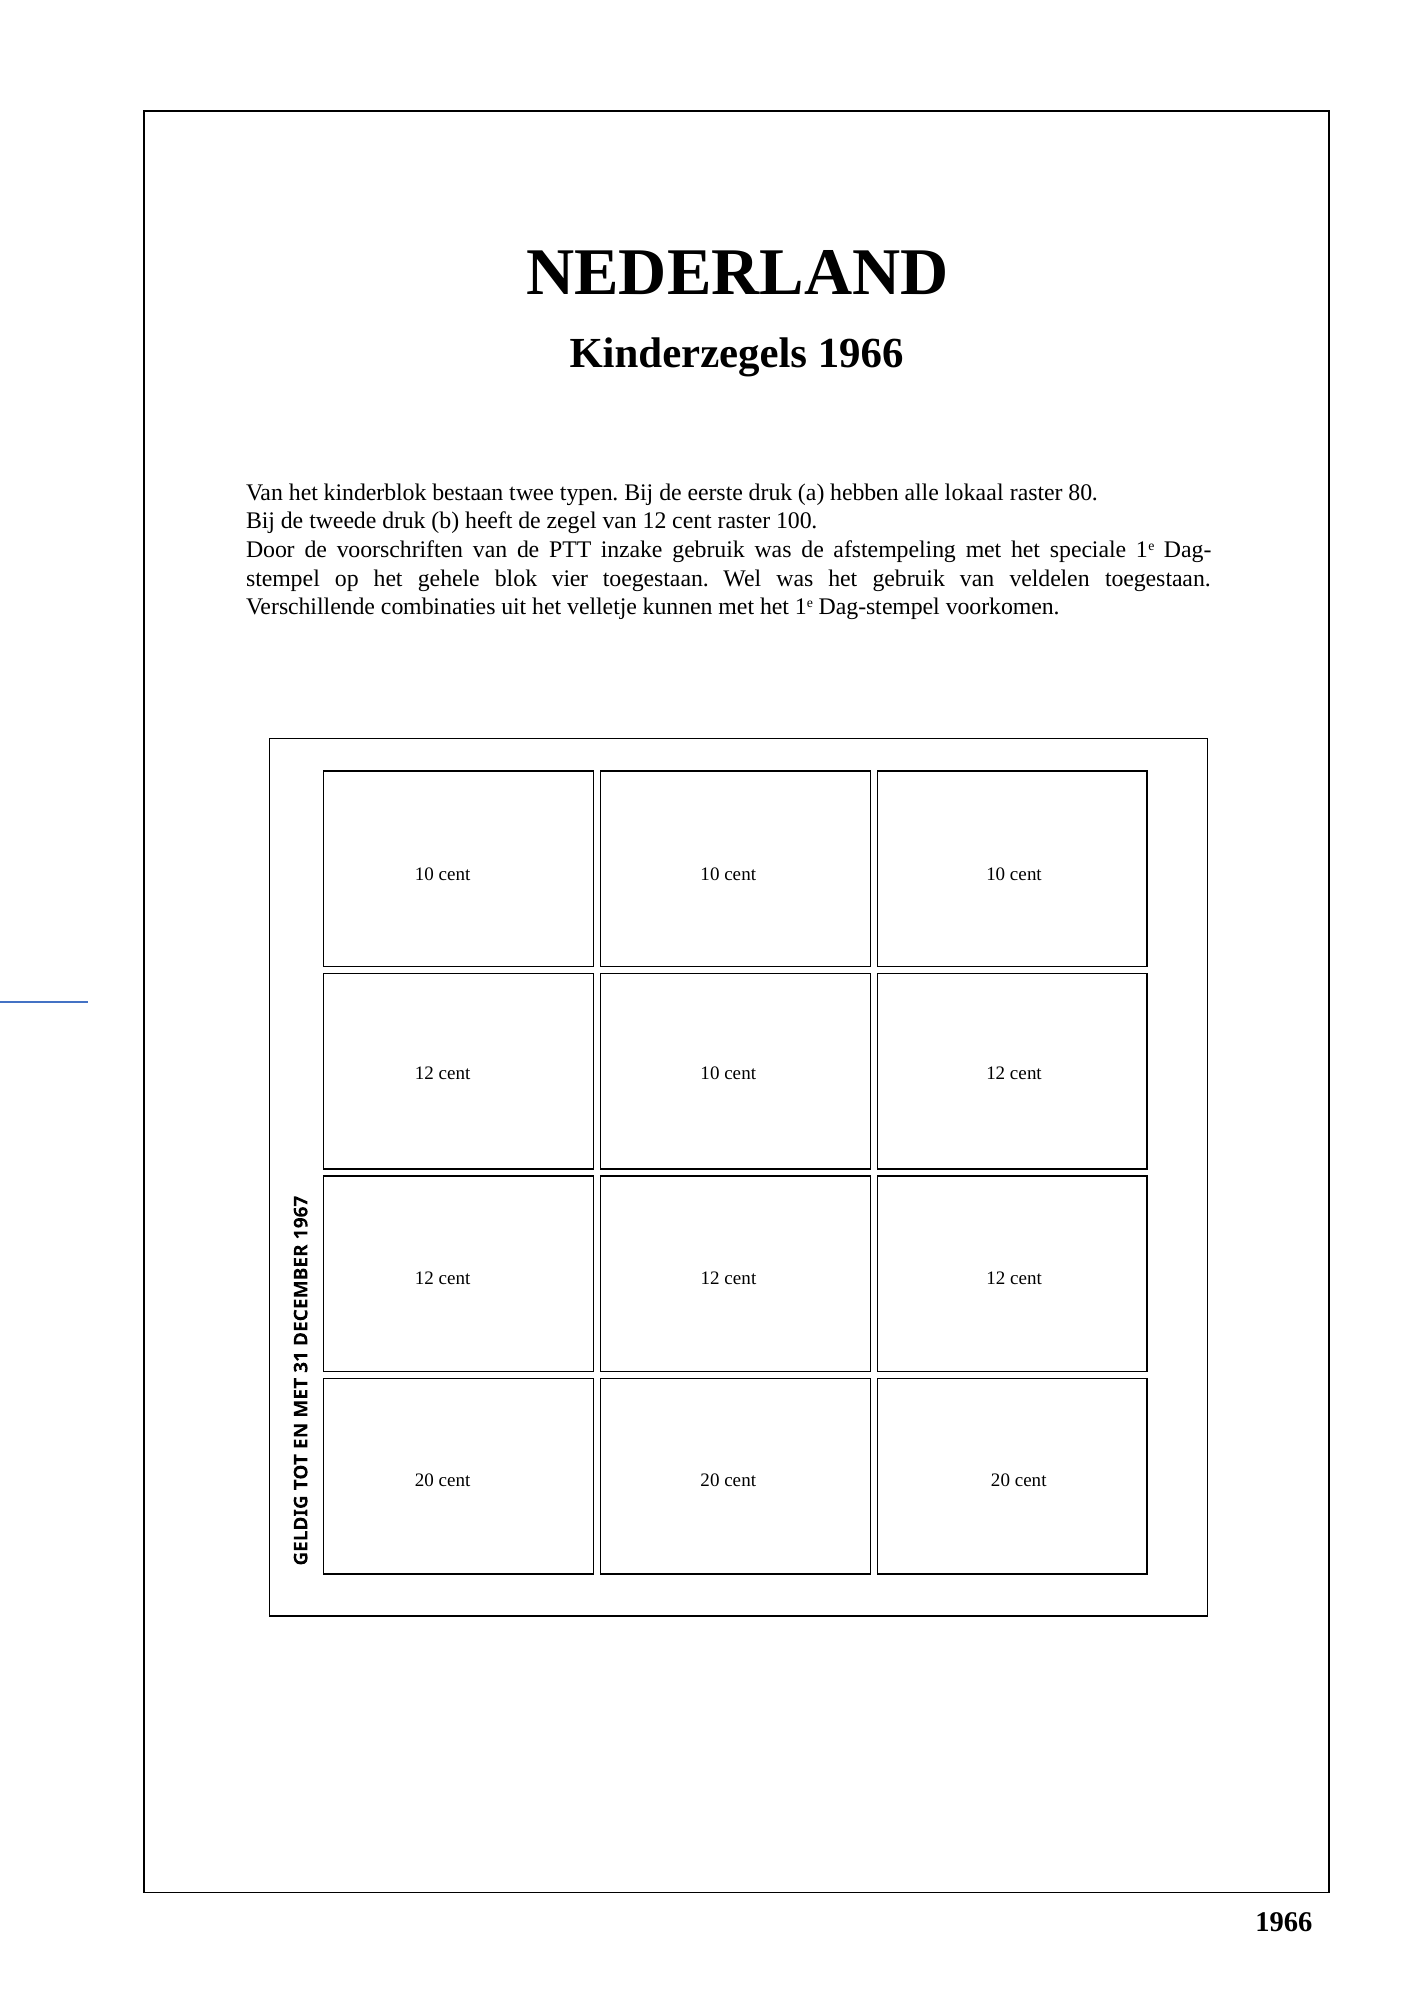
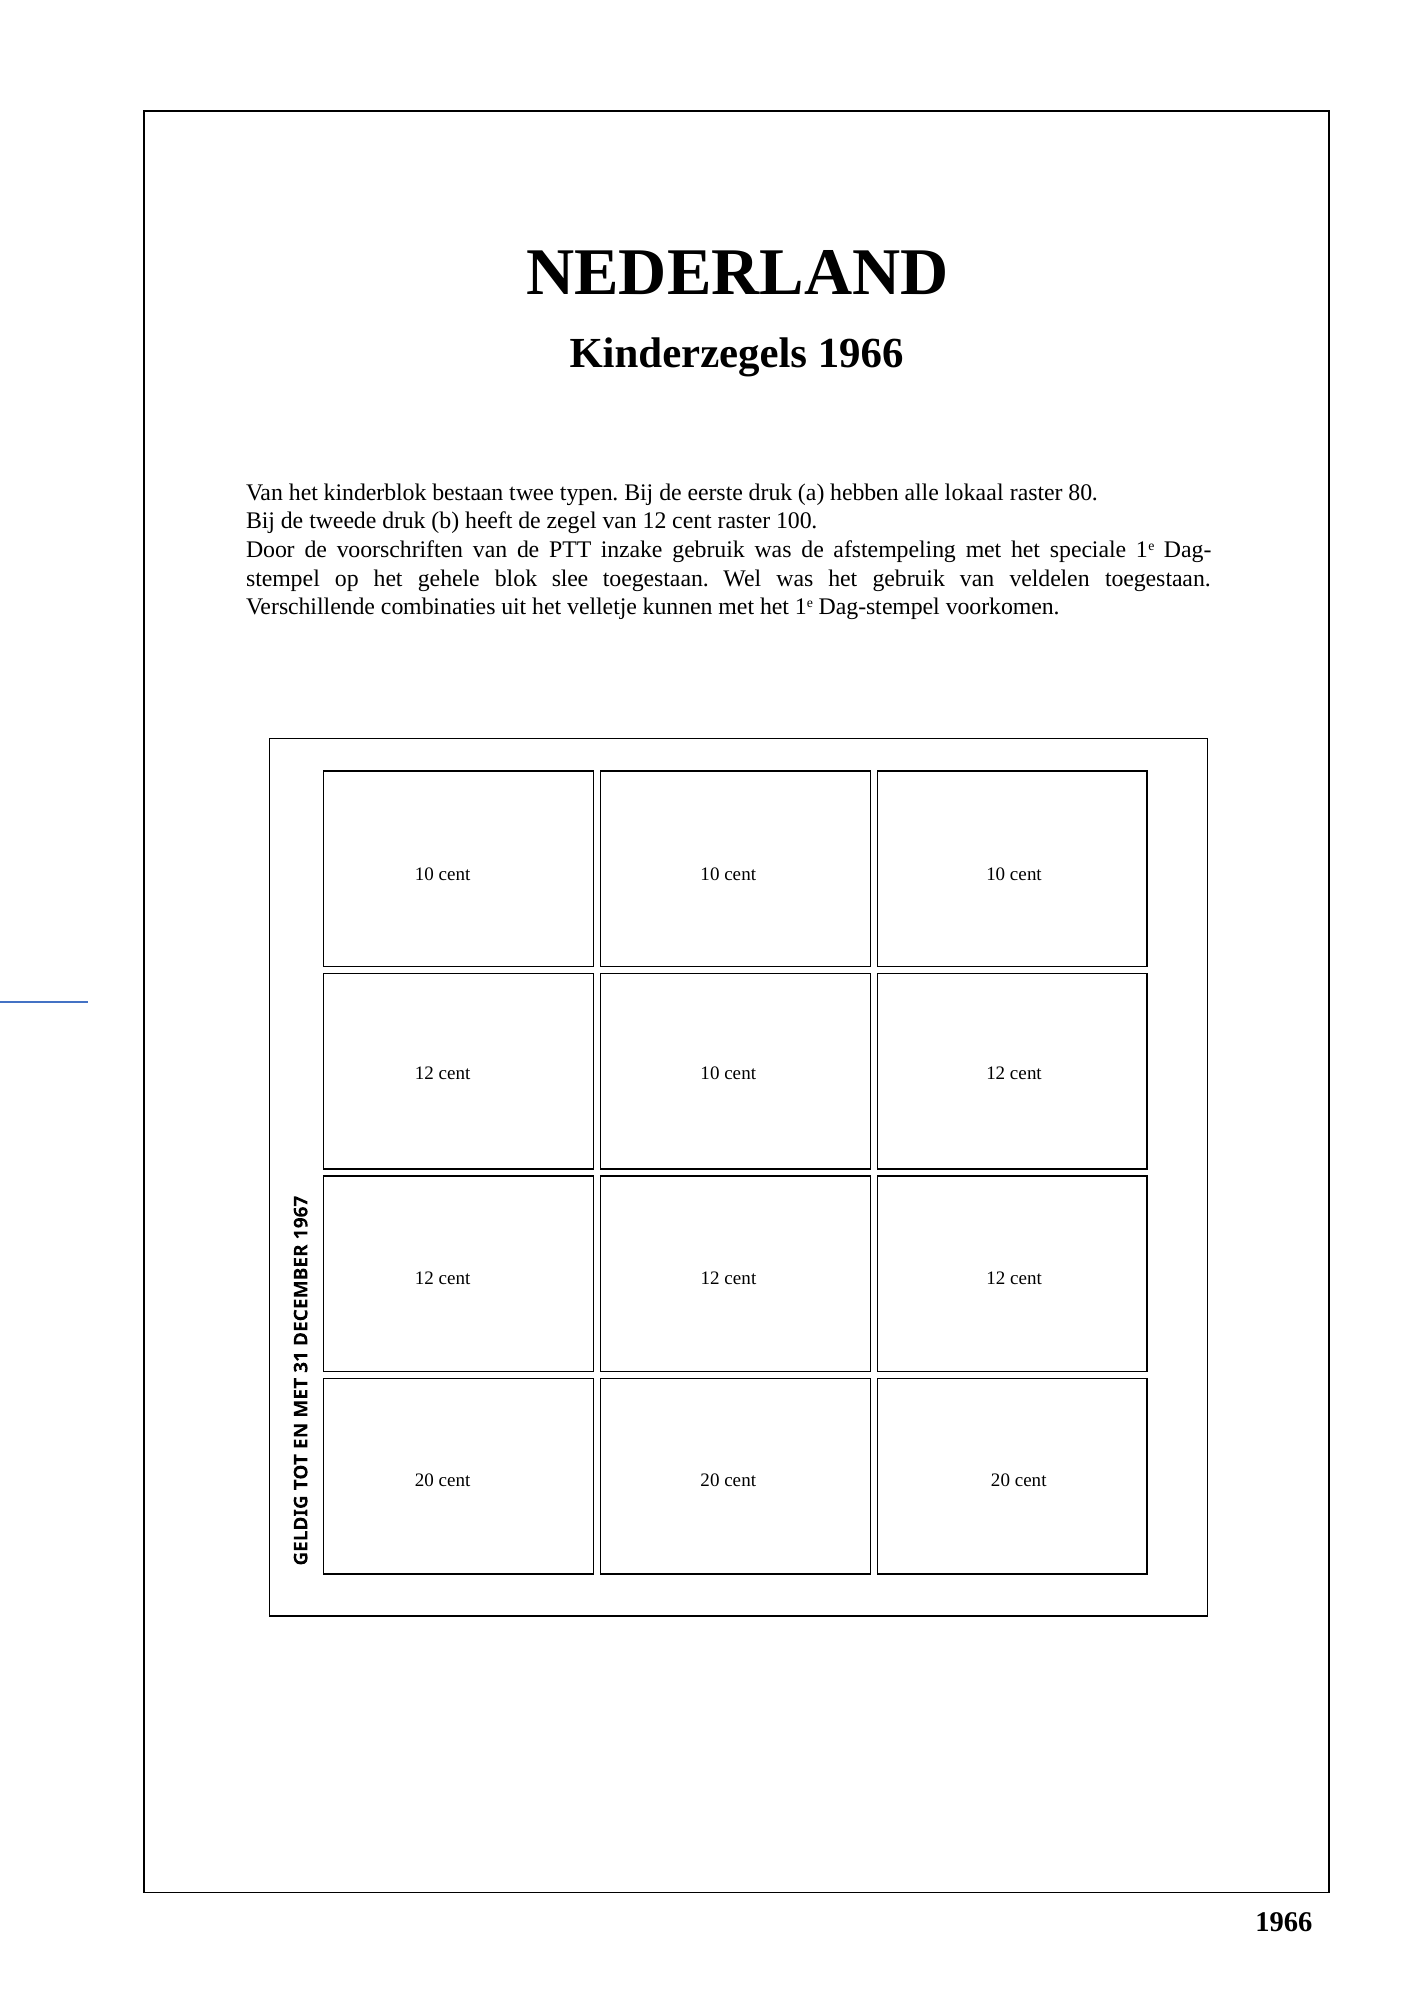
vier: vier -> slee (570, 578)
